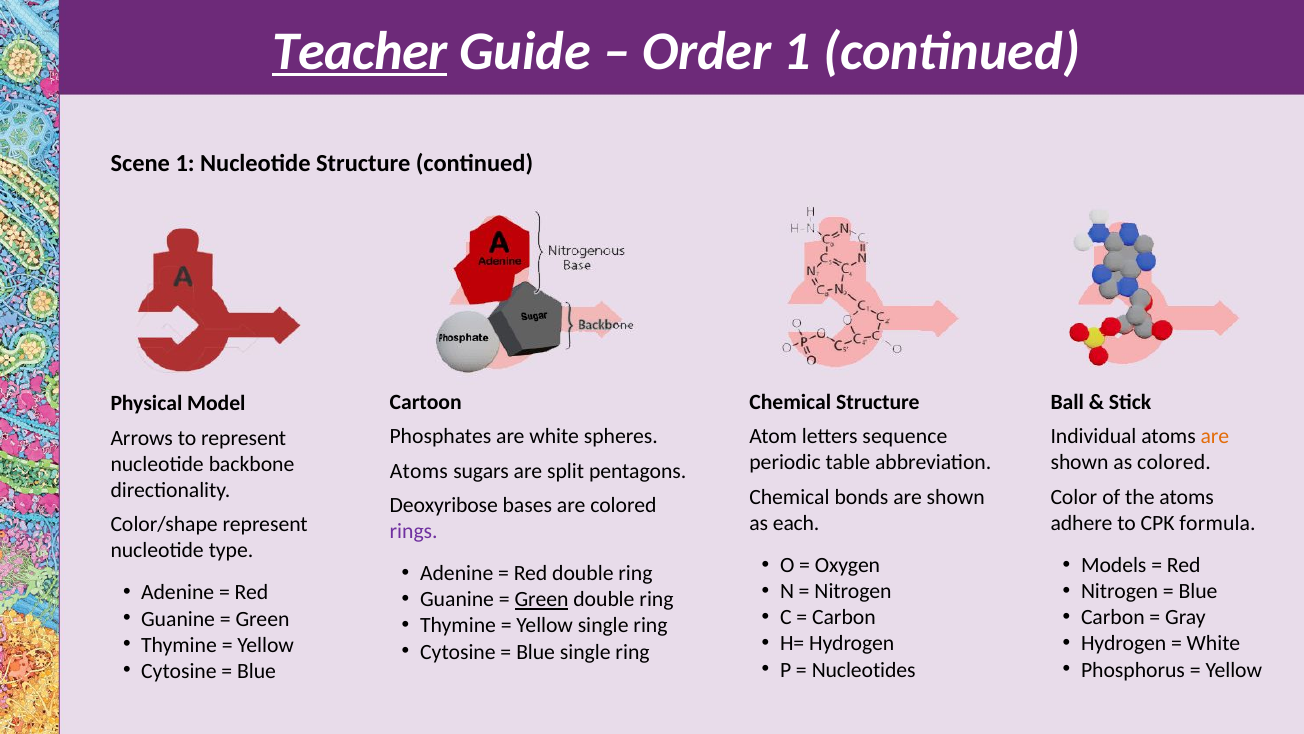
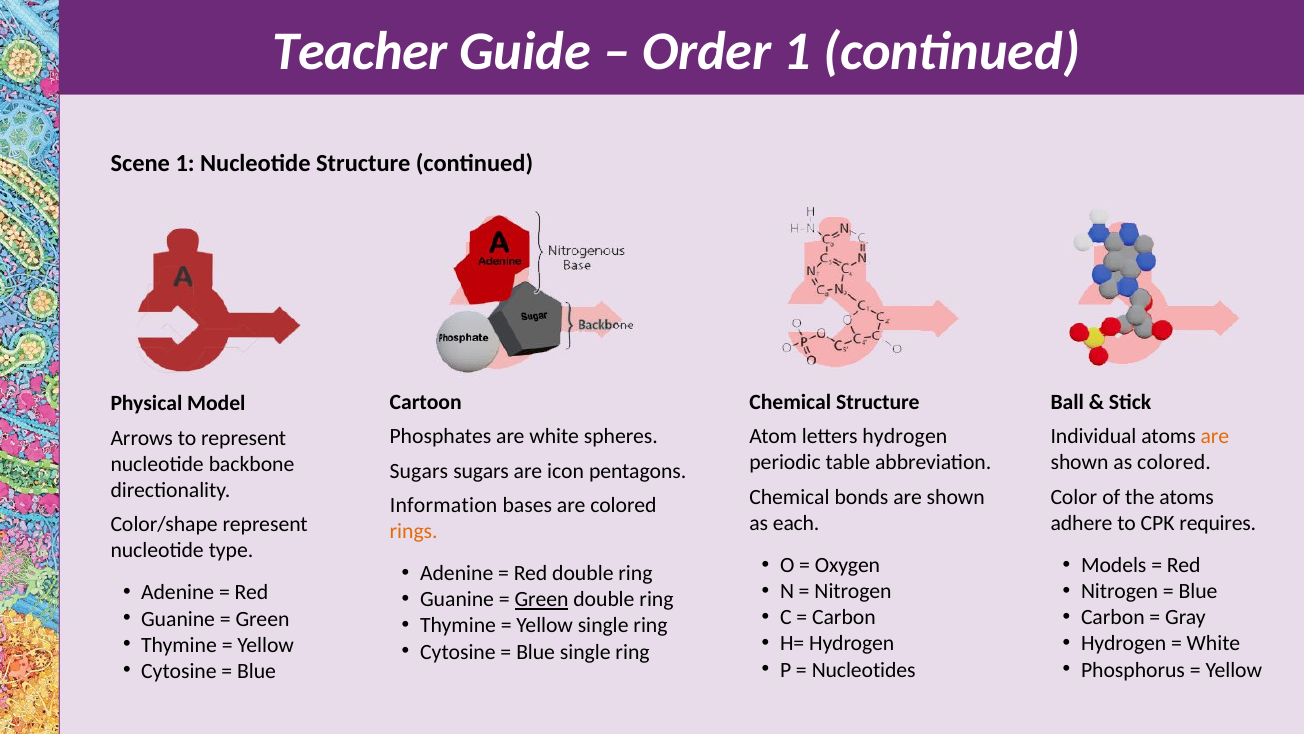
Teacher underline: present -> none (360, 51)
letters sequence: sequence -> hydrogen (905, 436)
Atoms: Atoms -> Sugars (419, 471)
split: split -> icon (566, 471)
Deoxyribose: Deoxyribose -> Information (444, 505)
formula: formula -> requires (1218, 523)
rings colour: purple -> orange (414, 531)
